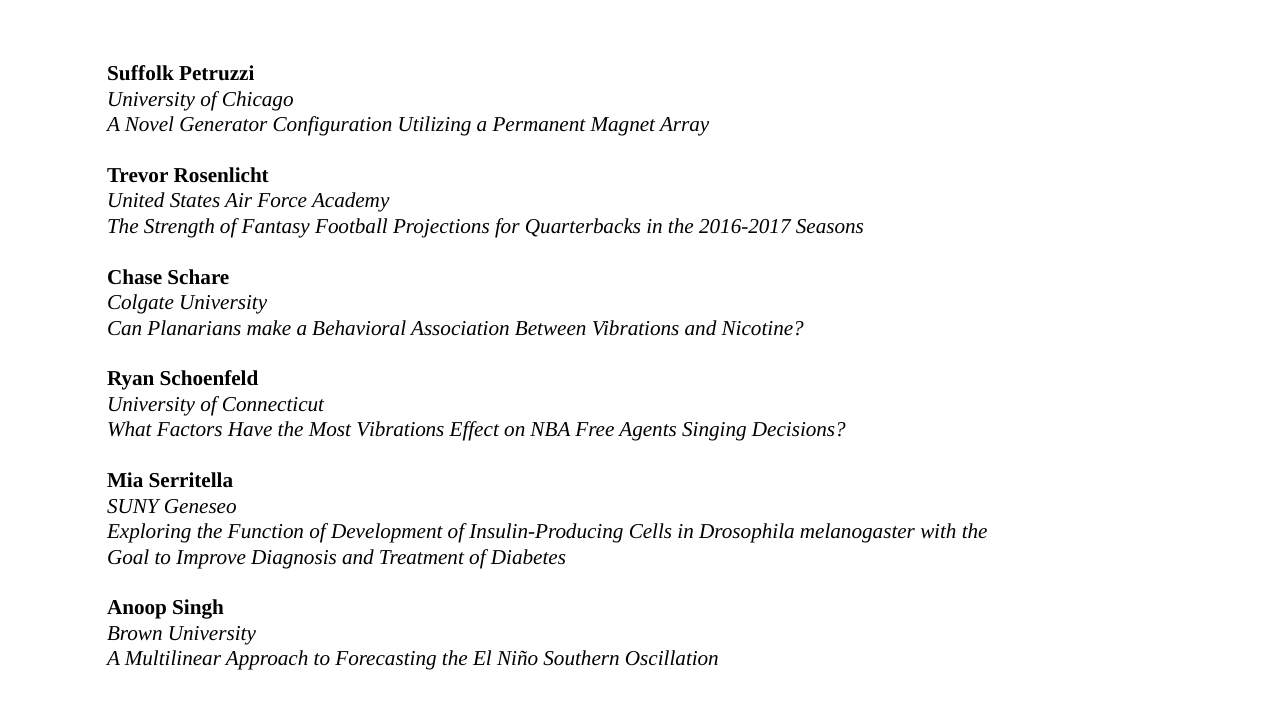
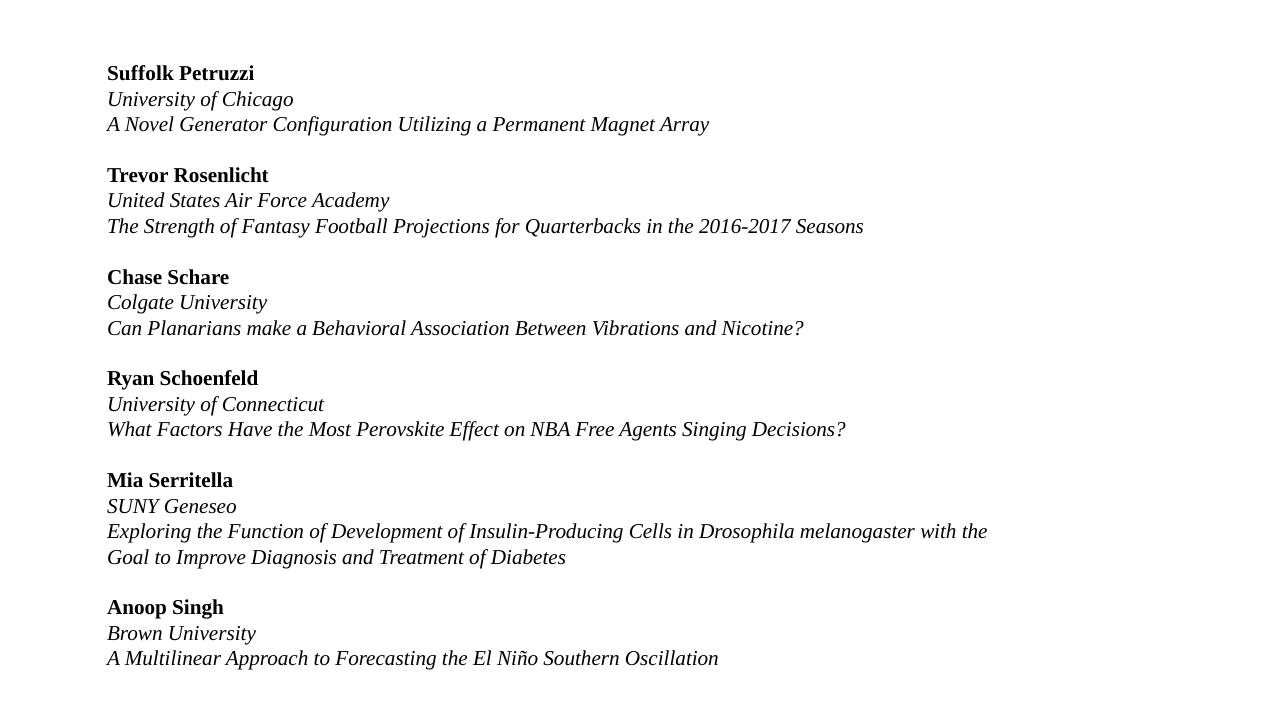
Most Vibrations: Vibrations -> Perovskite (400, 430)
